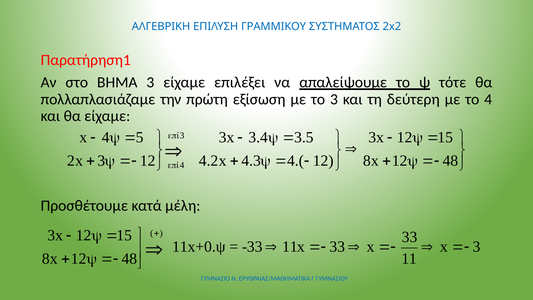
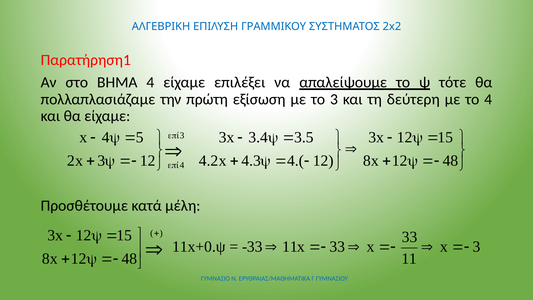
ΒΗΜΑ 3: 3 -> 4 (150, 82)
